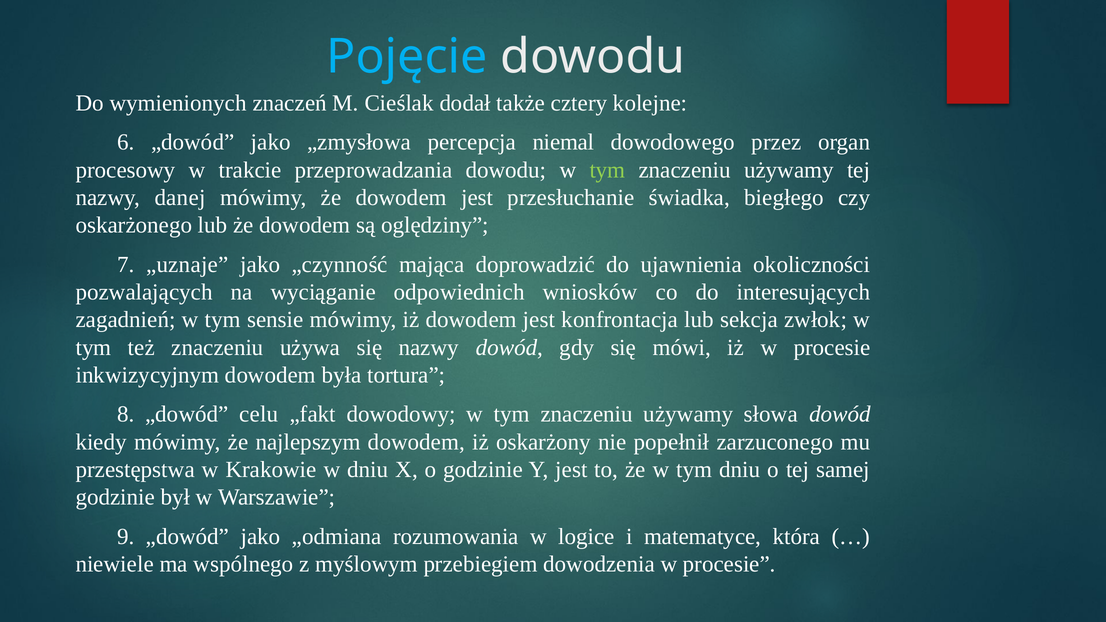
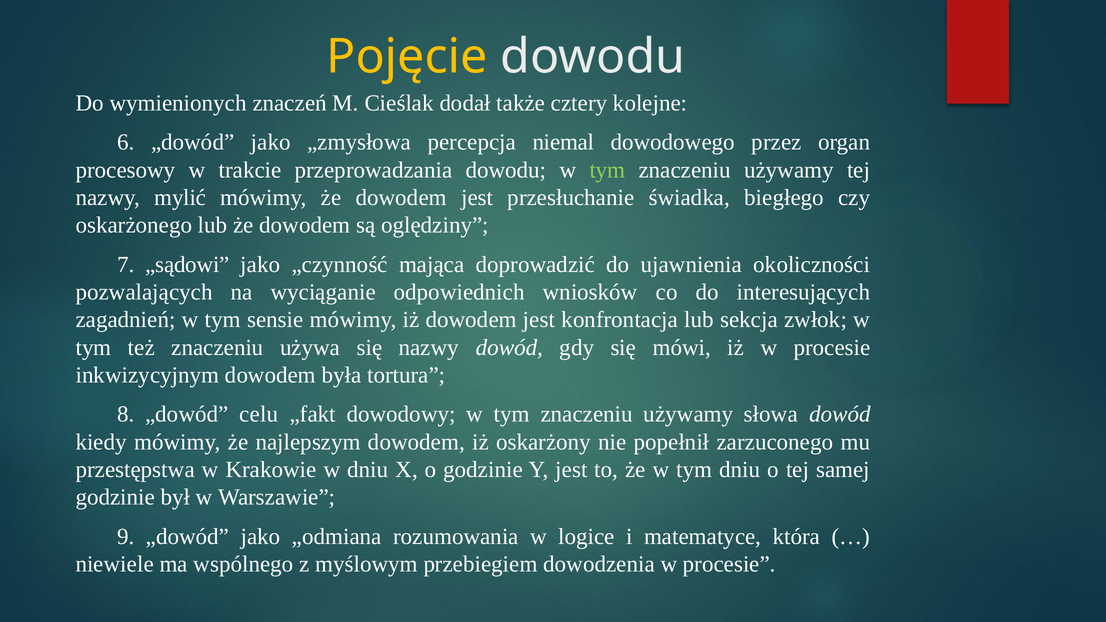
Pojęcie colour: light blue -> yellow (407, 57)
danej: danej -> mylić (180, 198)
„uznaje: „uznaje -> „sądowi (188, 265)
